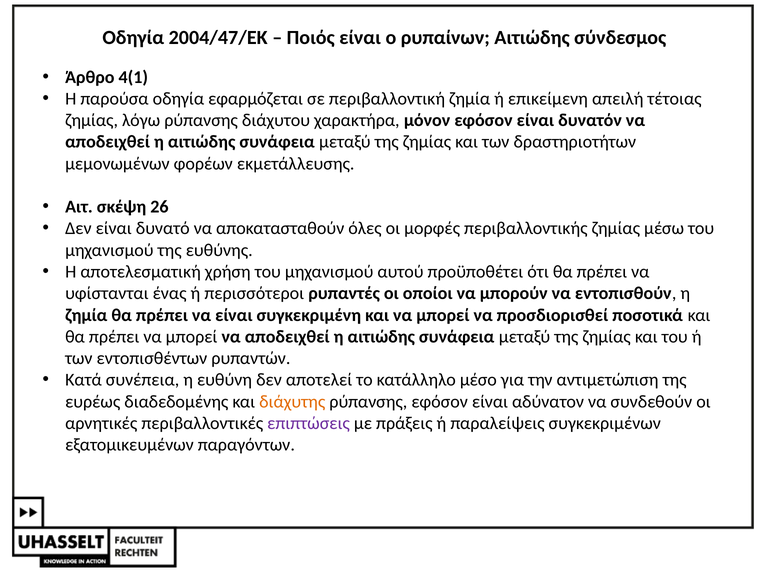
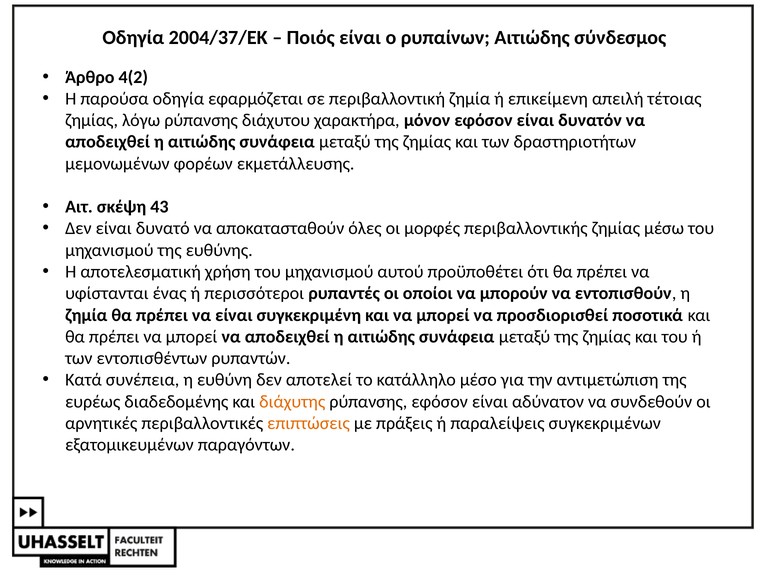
2004/47/ΕΚ: 2004/47/ΕΚ -> 2004/37/ΕΚ (218, 37)
4(1: 4(1 -> 4(2 (133, 77)
26: 26 -> 43 (159, 207)
επιπτώσεις colour: purple -> orange (309, 423)
